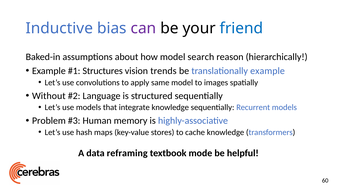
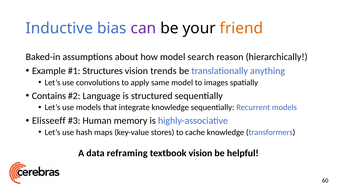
friend colour: blue -> orange (241, 28)
translationally example: example -> anything (268, 71)
Without: Without -> Contains (49, 96)
Problem: Problem -> Elisseeff (49, 121)
textbook mode: mode -> vision (200, 154)
